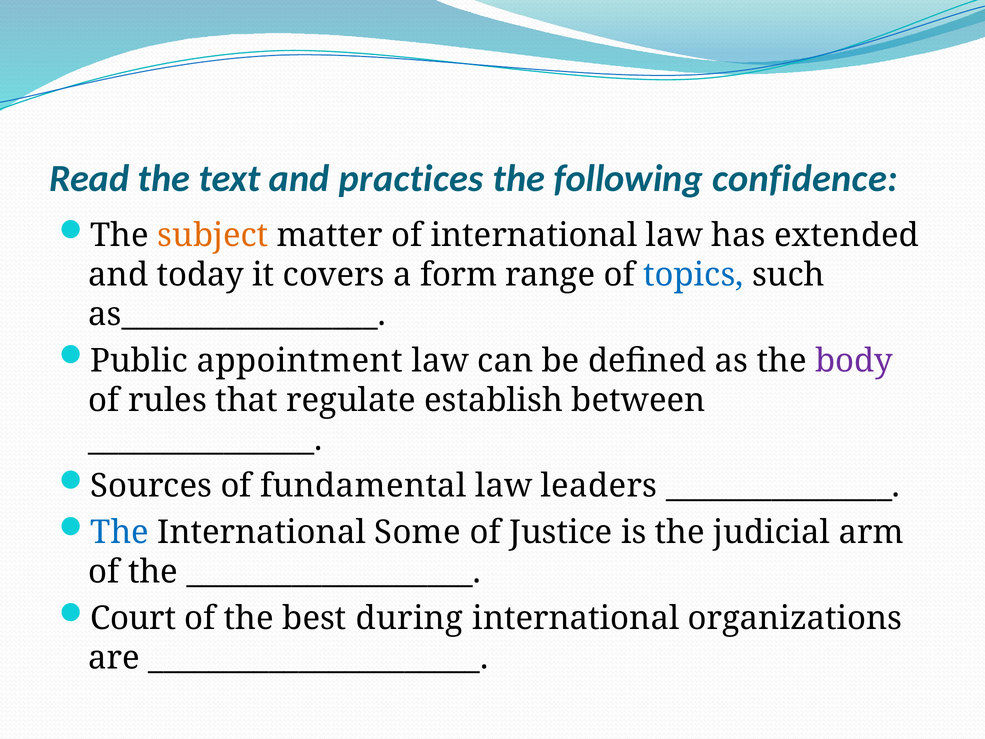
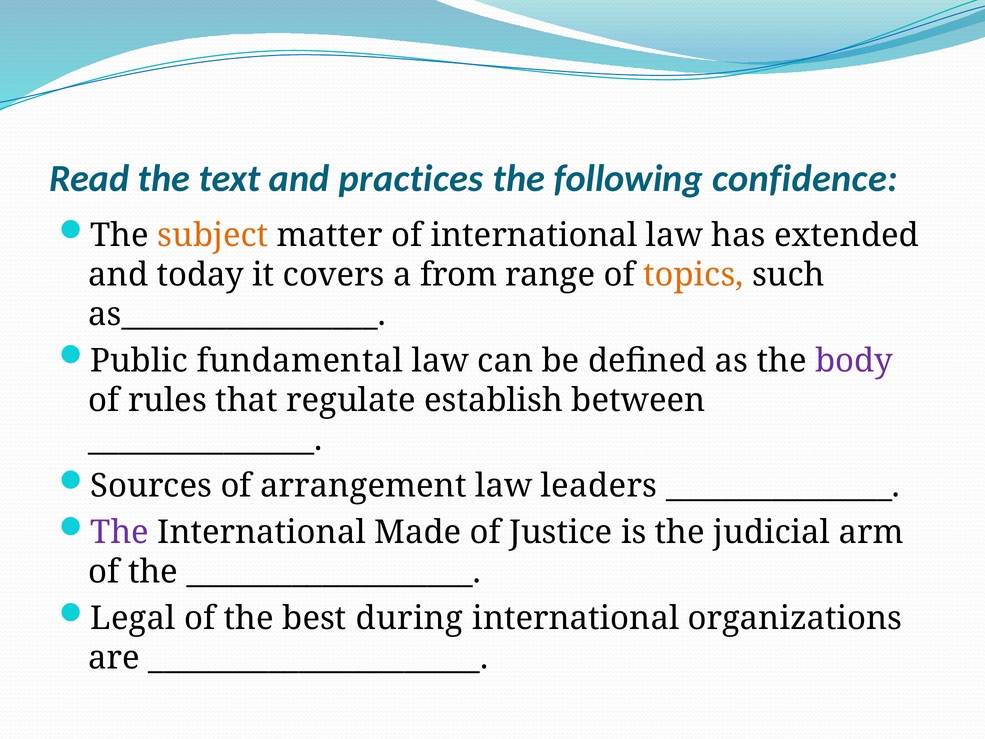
form: form -> from (459, 275)
topics colour: blue -> orange (693, 275)
appointment: appointment -> fundamental (300, 361)
fundamental: fundamental -> arrangement (363, 486)
The colour: blue -> purple (120, 532)
Some: Some -> Made (418, 532)
Court: Court -> Legal (133, 618)
